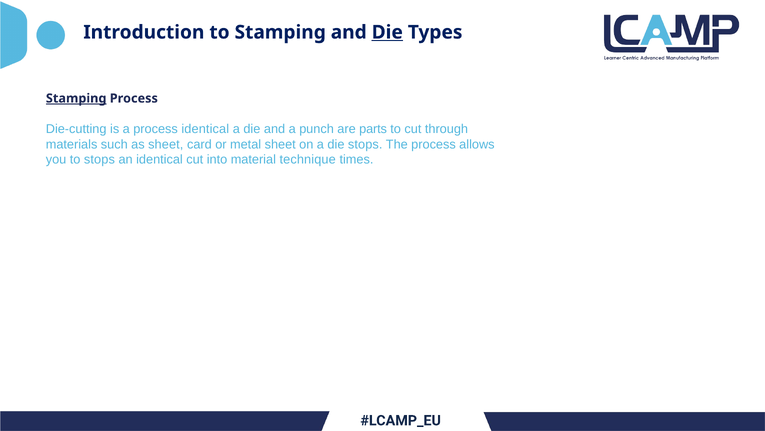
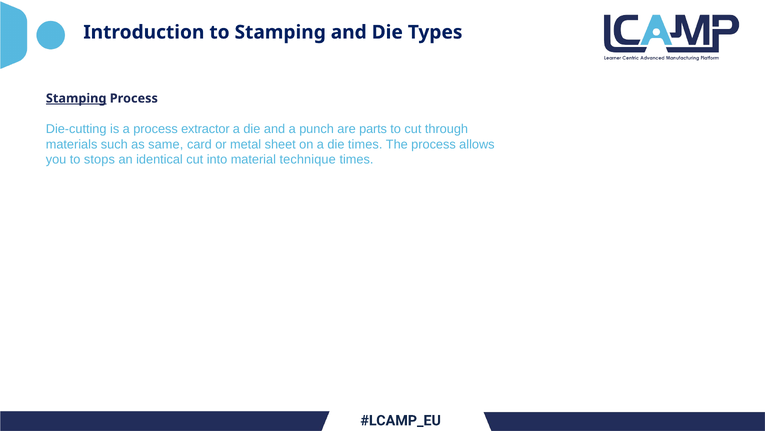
Die underline: present -> none (387, 32)
process identical: identical -> extractor (205, 129)
as sheet: sheet -> same (166, 144)
die stops: stops -> times (365, 144)
